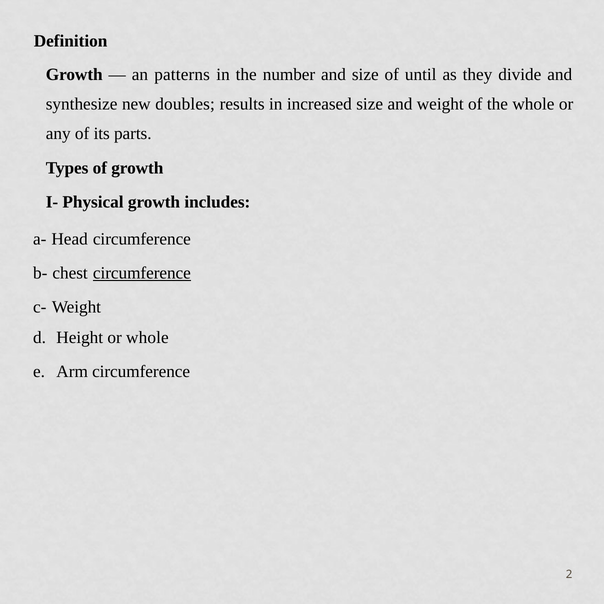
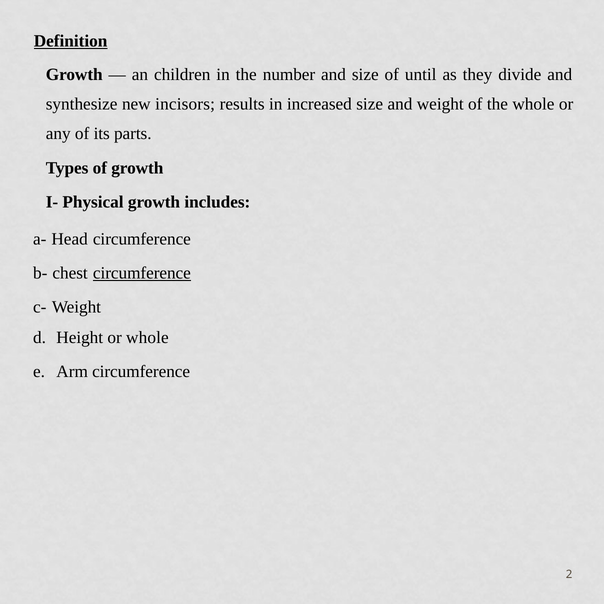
Definition underline: none -> present (71, 41)
patterns: patterns -> children (182, 75)
doubles: doubles -> incisors (185, 104)
